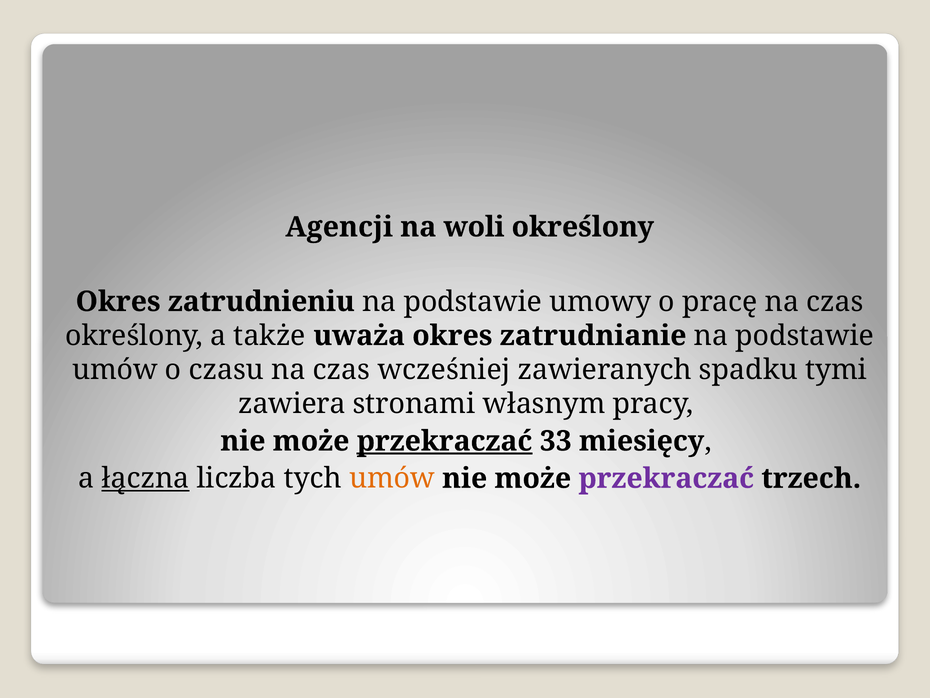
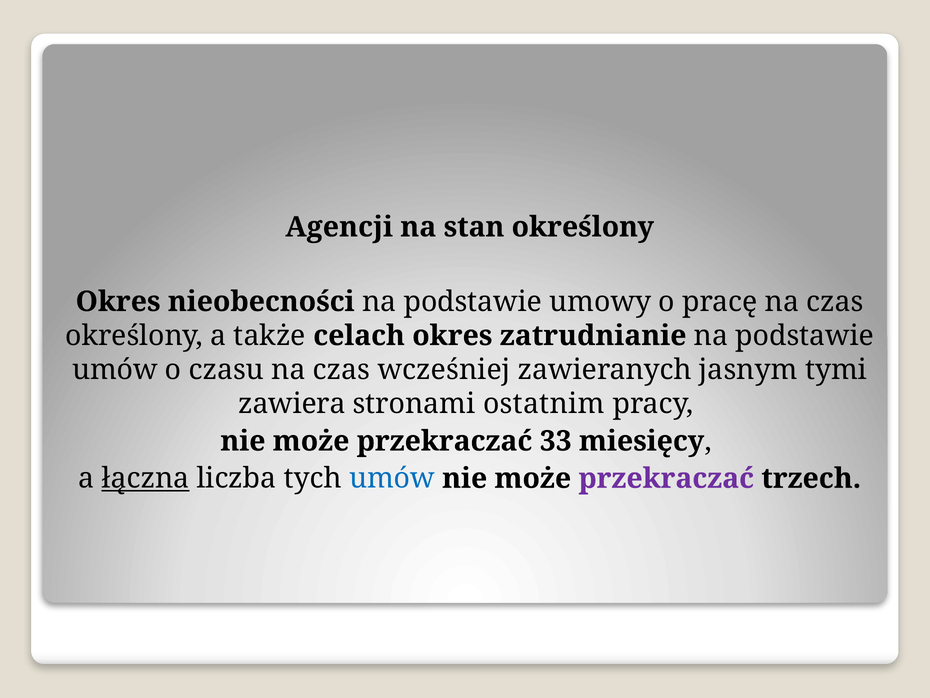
woli: woli -> stan (474, 227)
zatrudnieniu: zatrudnieniu -> nieobecności (261, 301)
uważa: uważa -> celach (359, 335)
spadku: spadku -> jasnym (748, 370)
własnym: własnym -> ostatnim (544, 404)
przekraczać underline: present -> none (445, 441)
umów colour: orange -> blue (392, 478)
